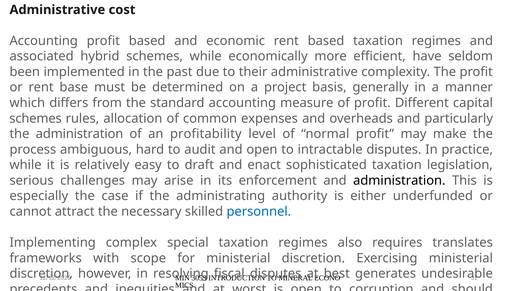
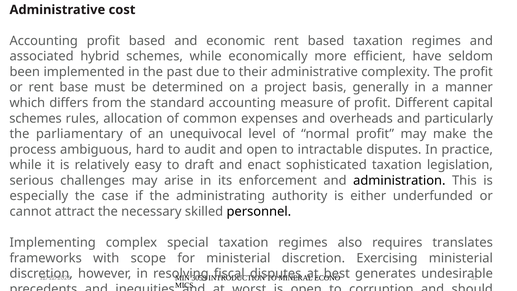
the administration: administration -> parliamentary (79, 134)
profitability: profitability -> unequivocal (206, 134)
personnel colour: blue -> black (259, 211)
